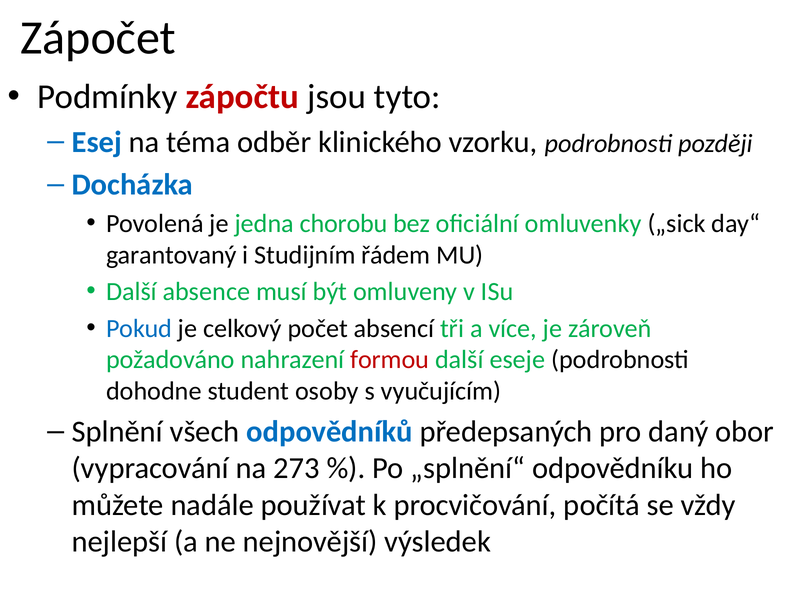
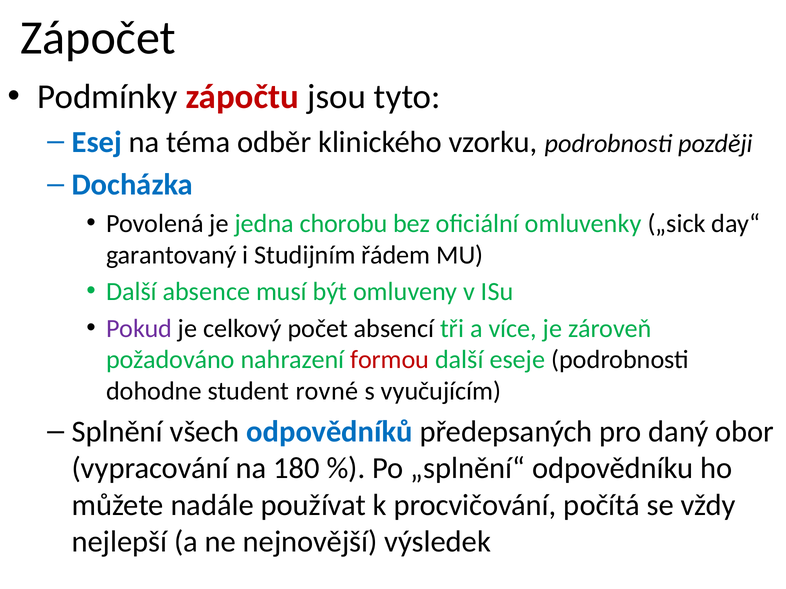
Pokud colour: blue -> purple (139, 329)
osoby: osoby -> rovné (327, 392)
273: 273 -> 180 (296, 469)
